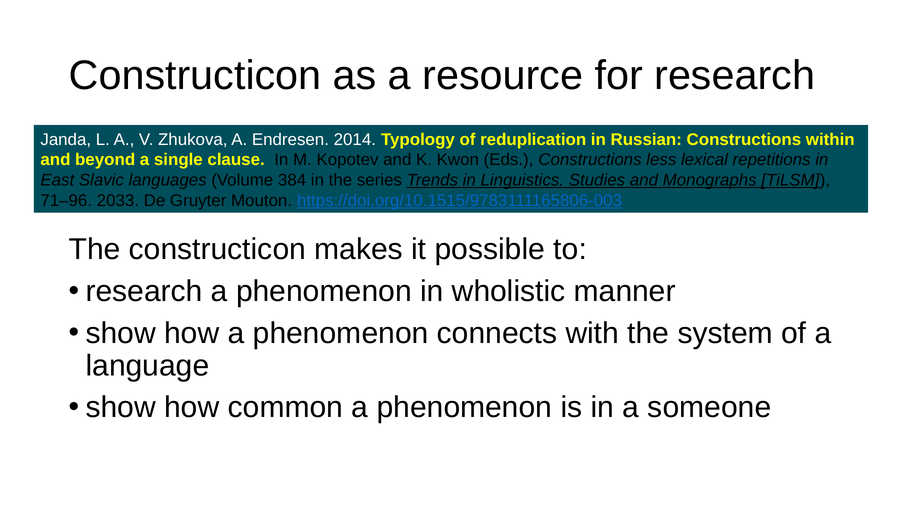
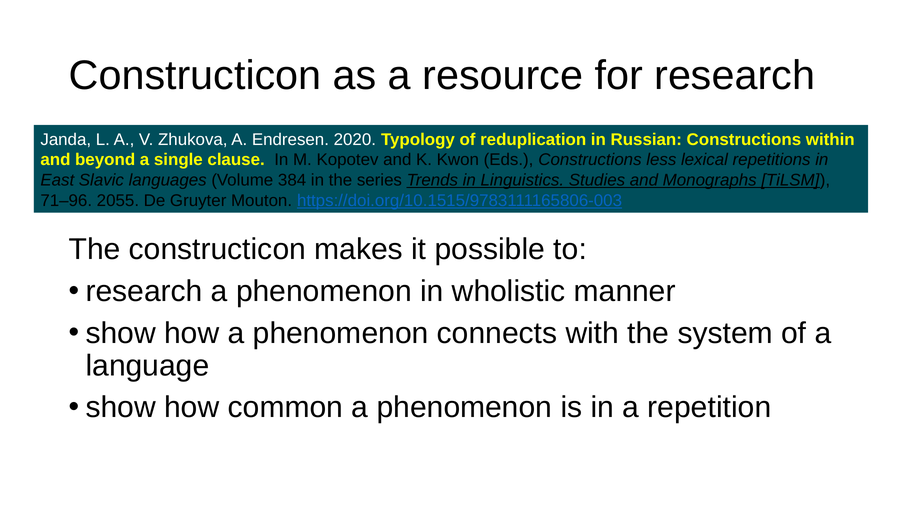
2014: 2014 -> 2020 (355, 140)
2033: 2033 -> 2055 (118, 201)
someone: someone -> repetition (709, 408)
